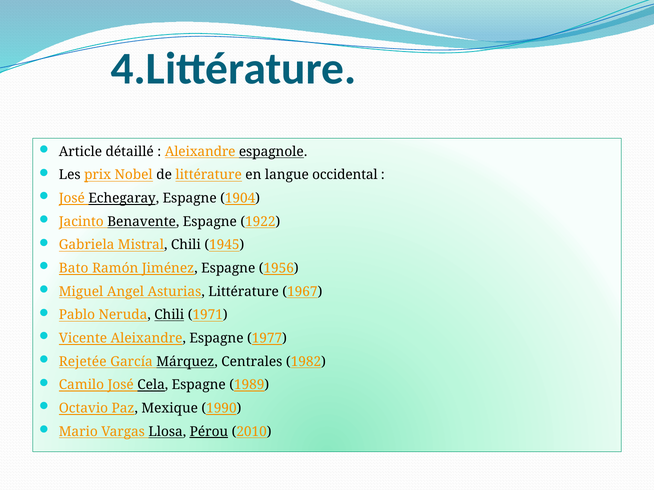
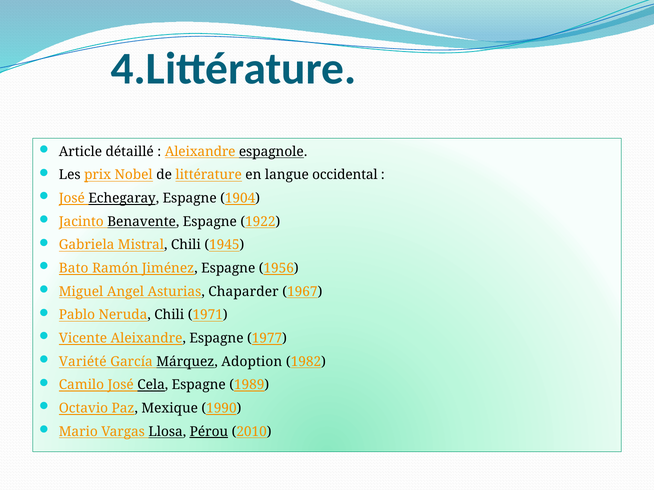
Asturias Littérature: Littérature -> Chaparder (243, 292)
Chili underline: present -> none (169, 315)
Rejetée: Rejetée -> Variété (83, 362)
Centrales: Centrales -> Adoption (252, 362)
